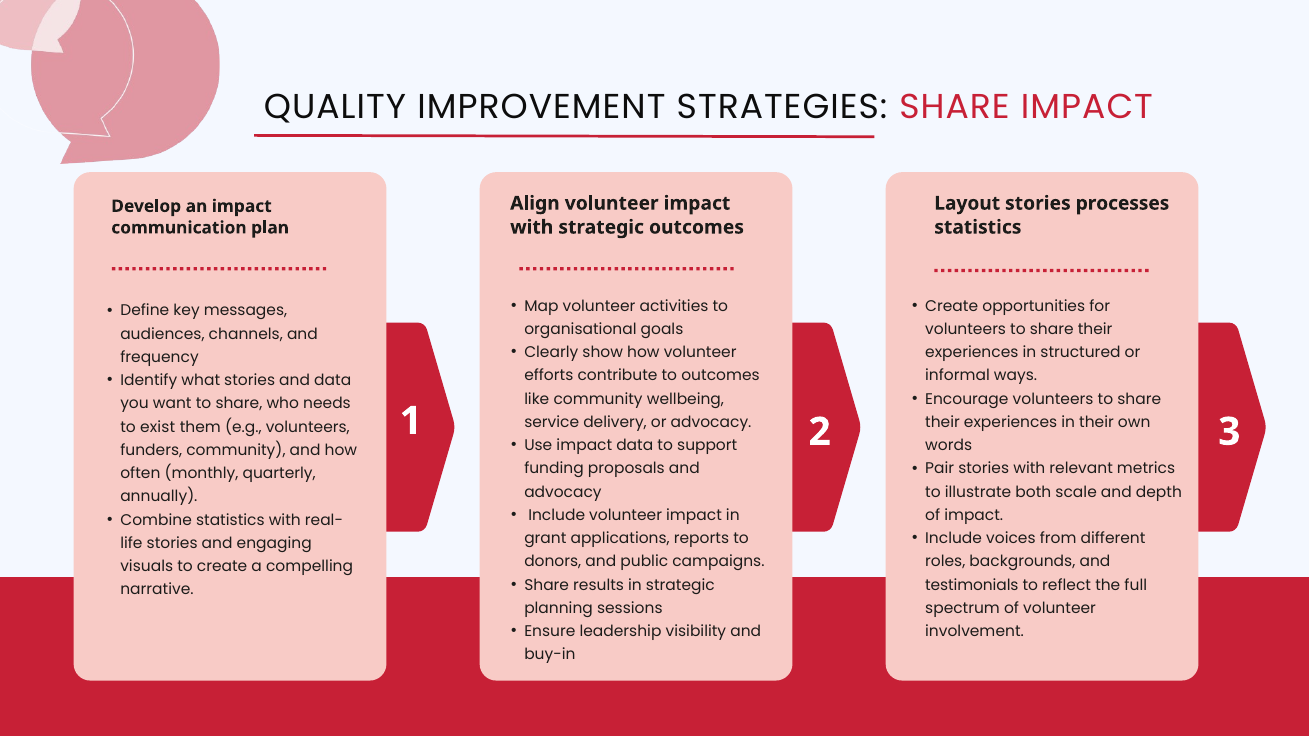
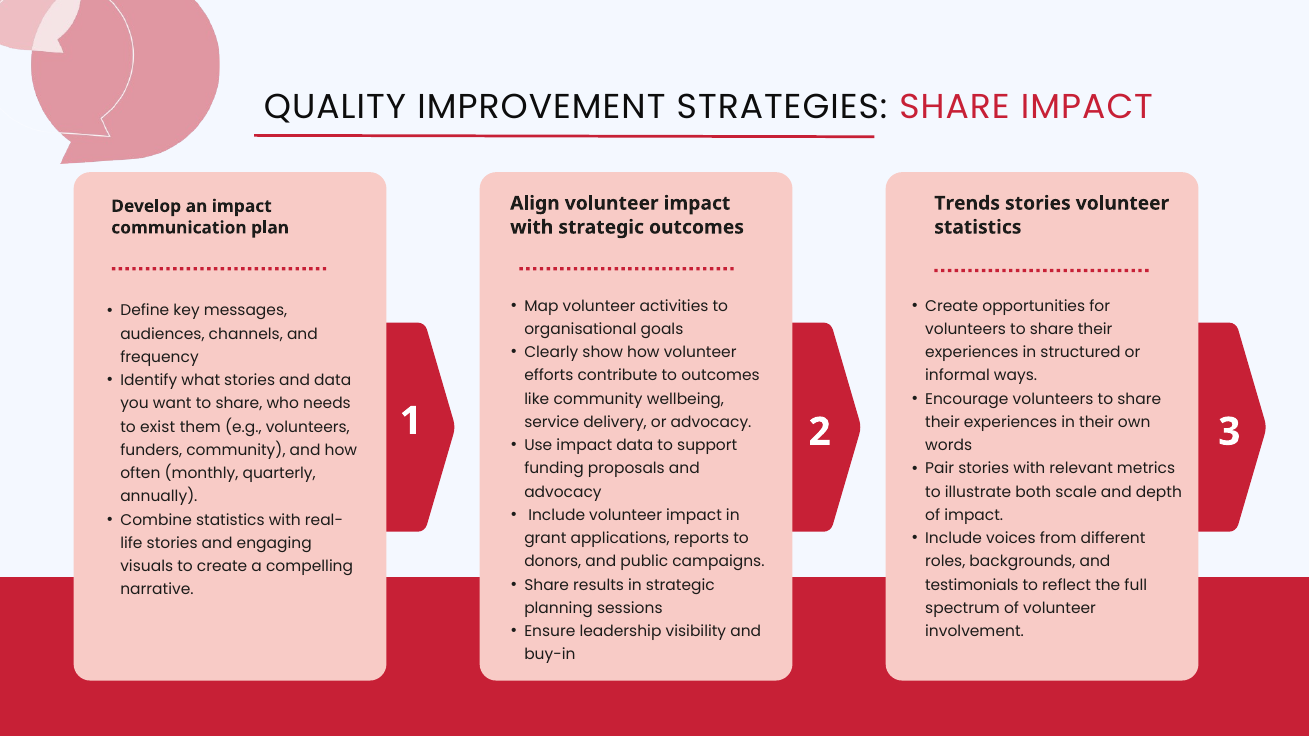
Layout: Layout -> Trends (967, 203)
stories processes: processes -> volunteer (1122, 203)
